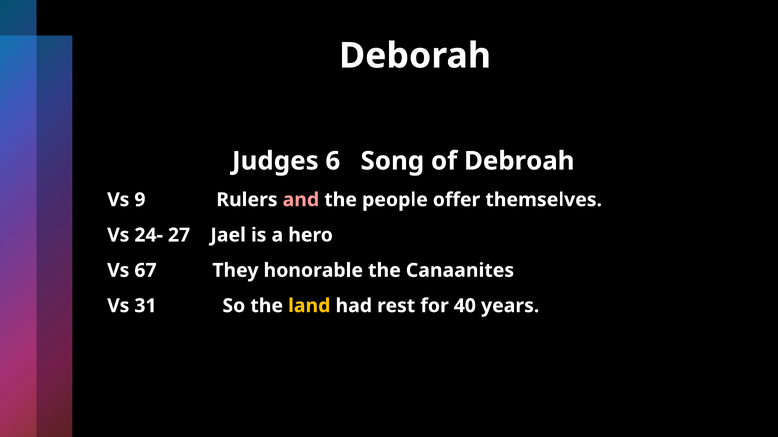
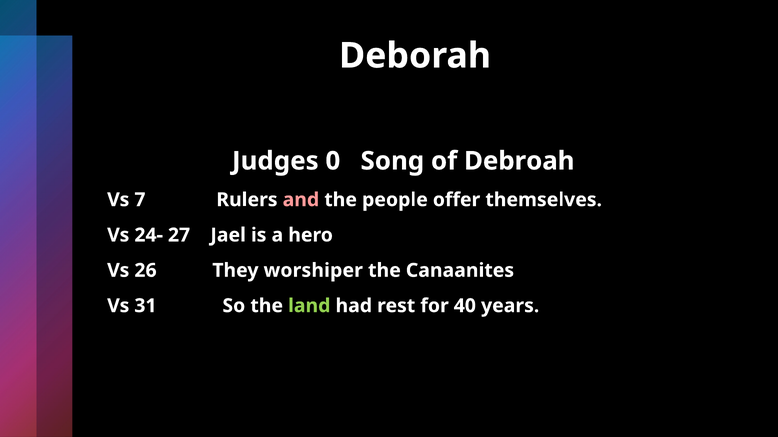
6: 6 -> 0 (333, 161)
9: 9 -> 7 (140, 200)
67: 67 -> 26 (146, 271)
honorable: honorable -> worshiper (313, 271)
land colour: yellow -> light green (309, 306)
